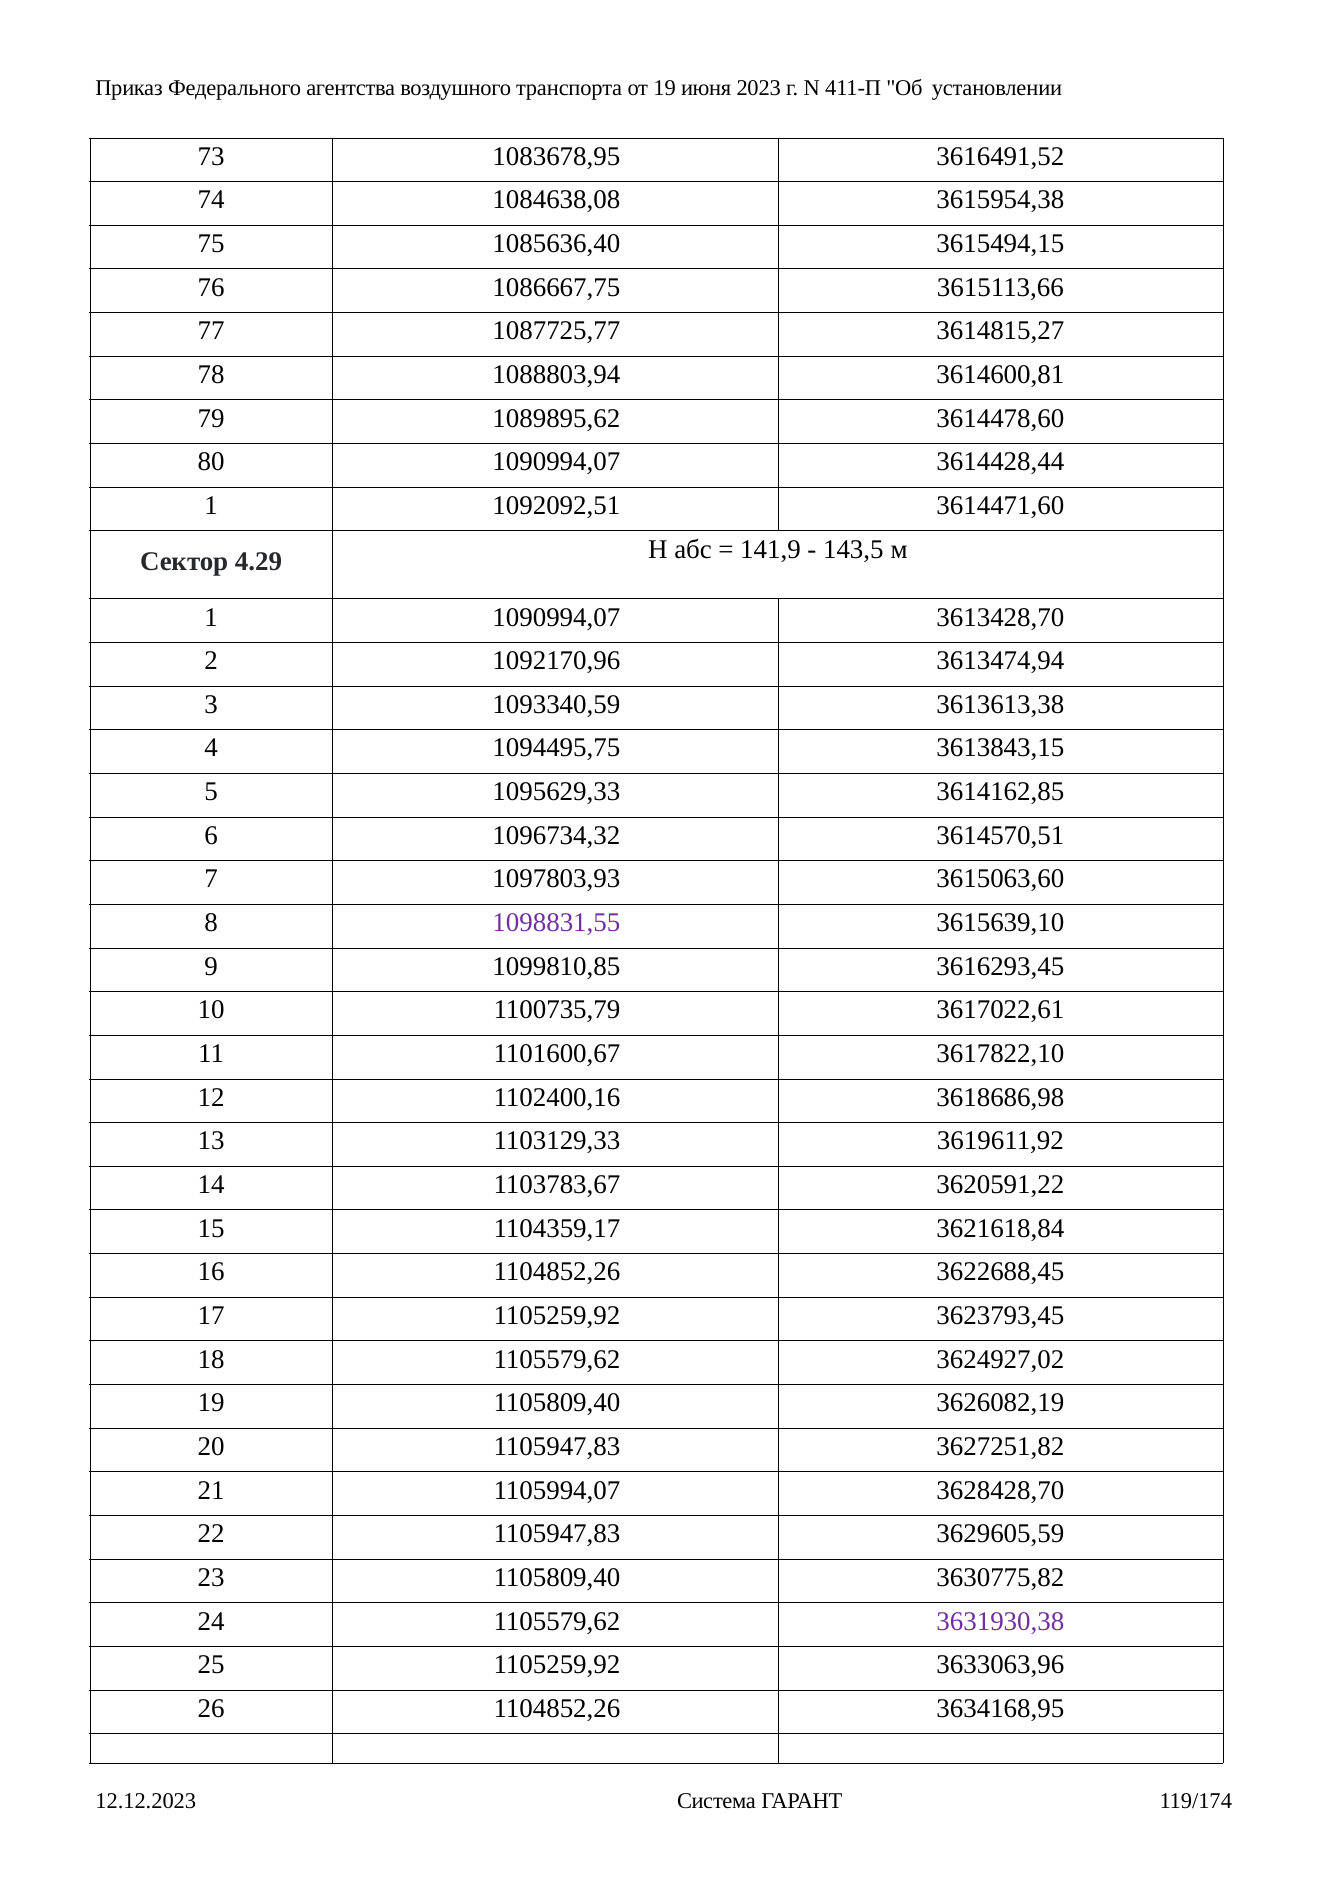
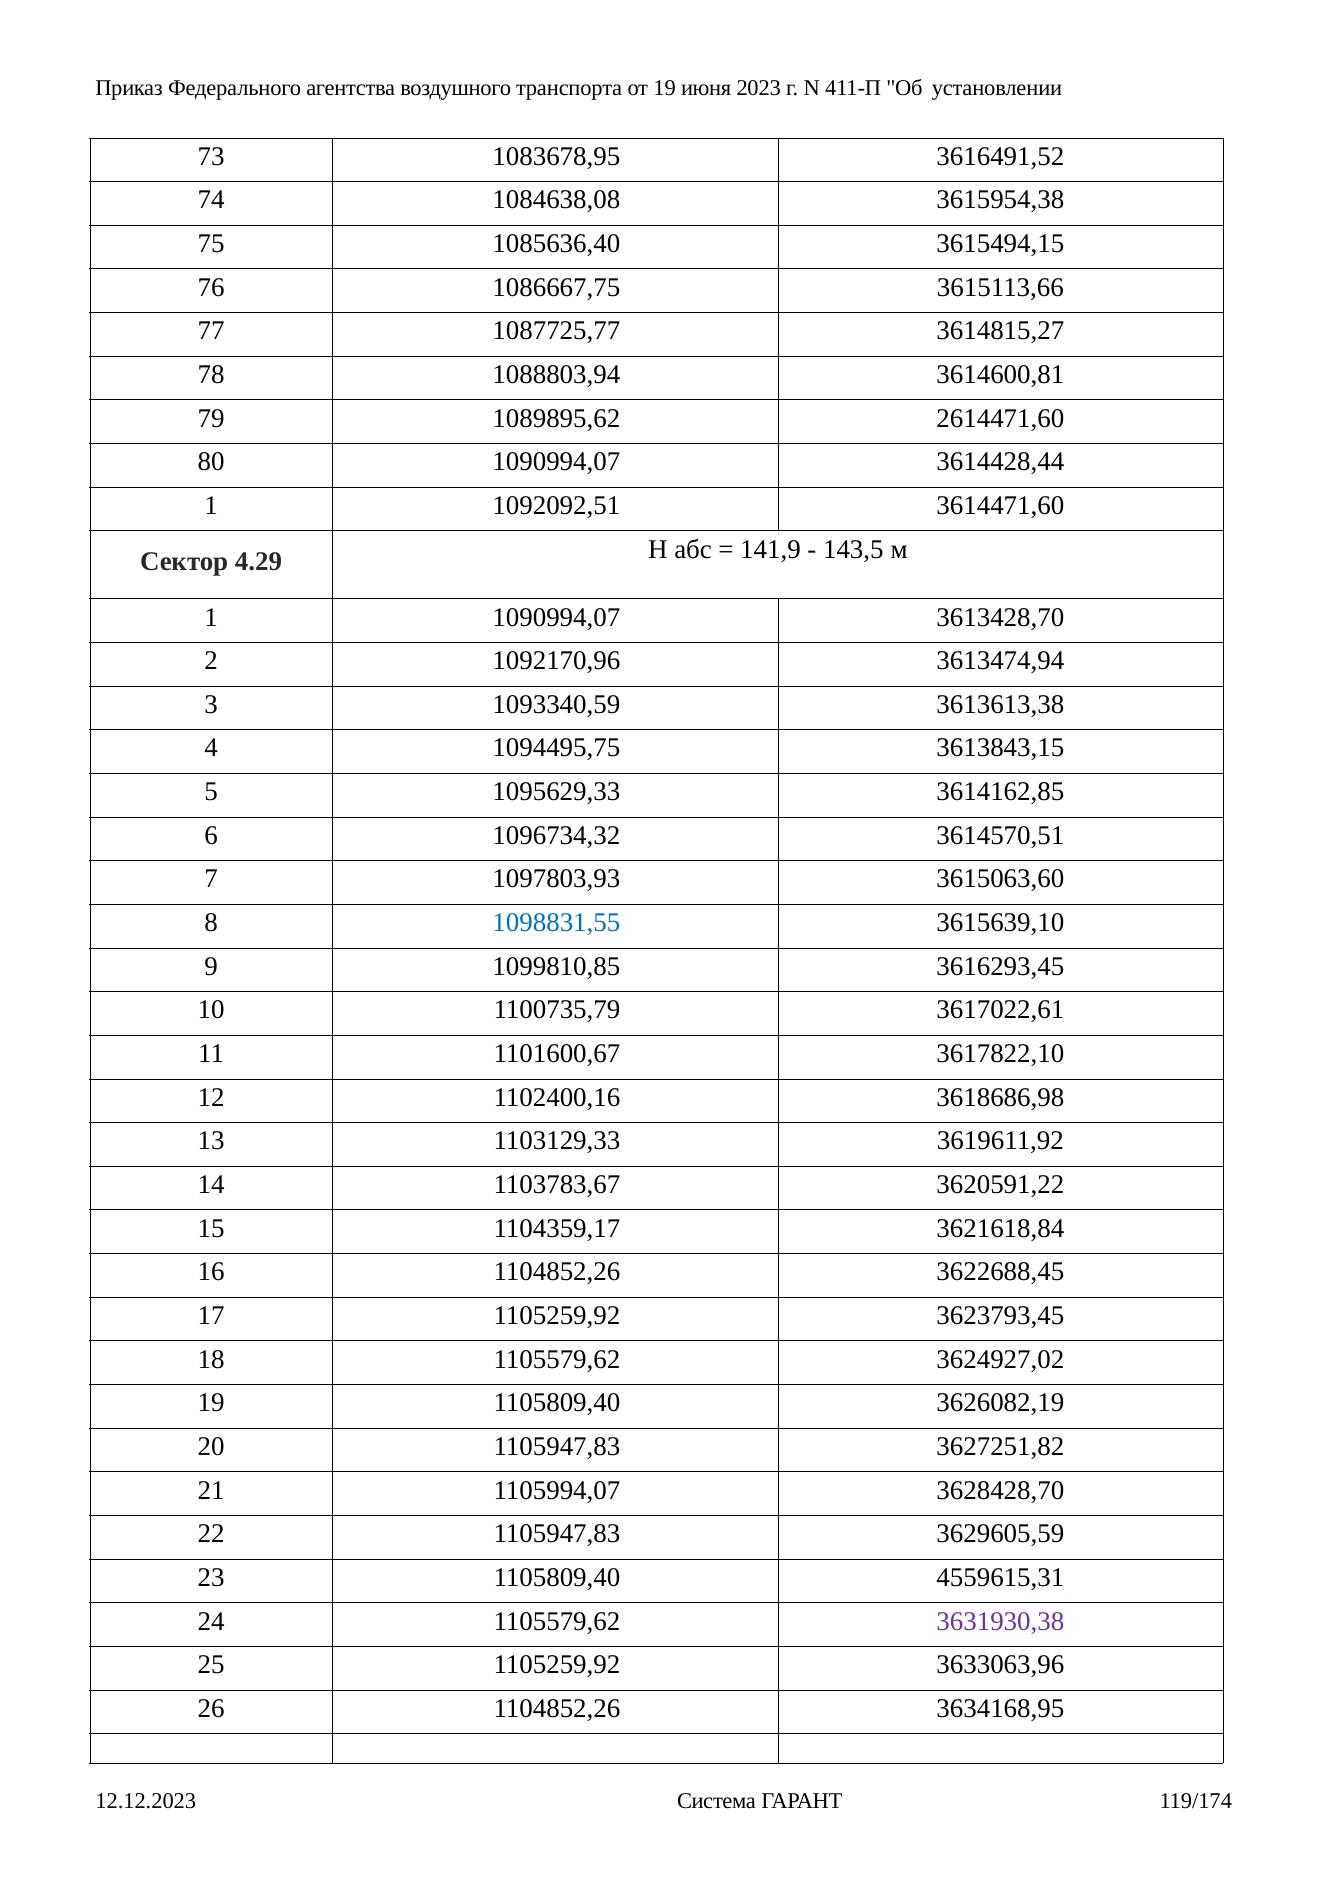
3614478,60: 3614478,60 -> 2614471,60 (1000, 418)
1098831,55 colour: purple -> blue (556, 923)
3630775,82: 3630775,82 -> 4559615,31 (1000, 1578)
